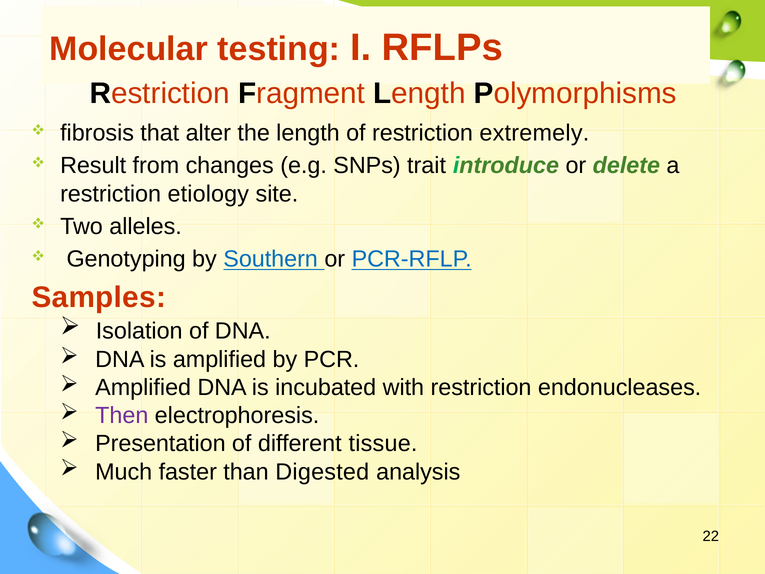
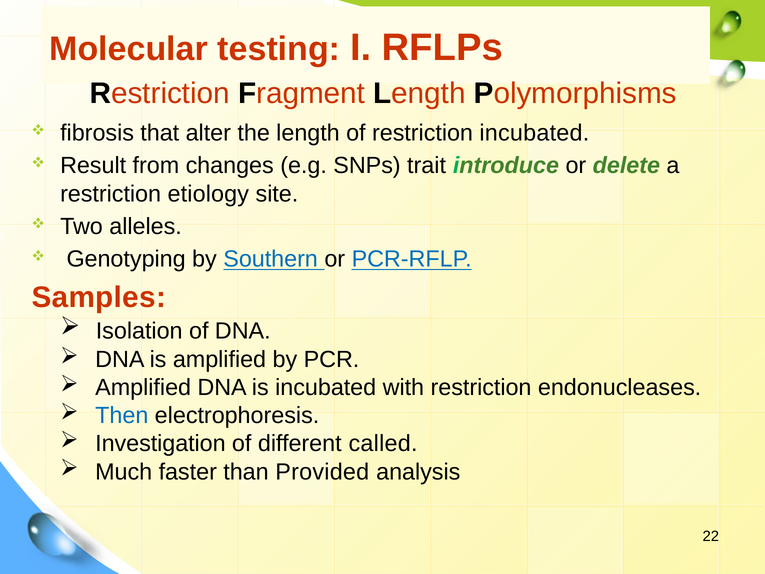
restriction extremely: extremely -> incubated (534, 133)
Then colour: purple -> blue (122, 416)
Presentation: Presentation -> Investigation (160, 444)
tissue: tissue -> called (383, 444)
Digested: Digested -> Provided (322, 472)
